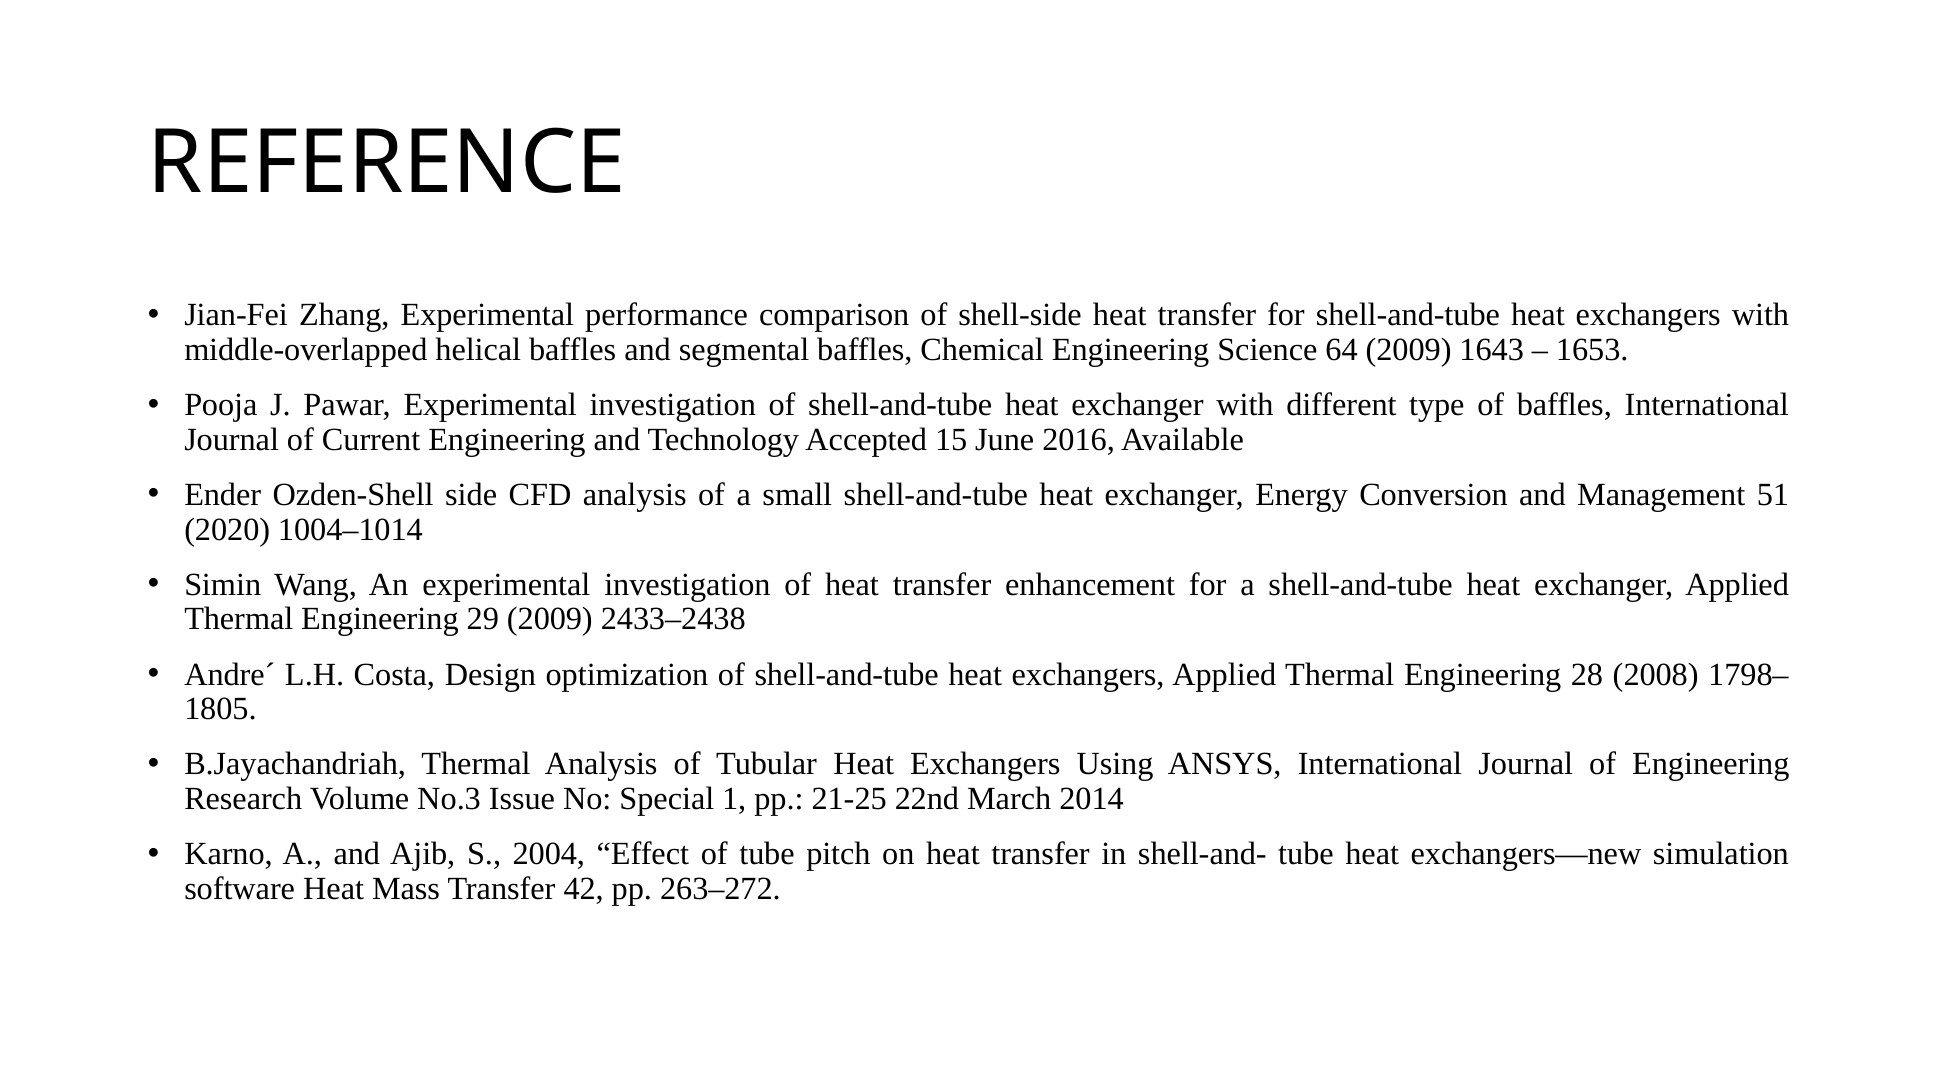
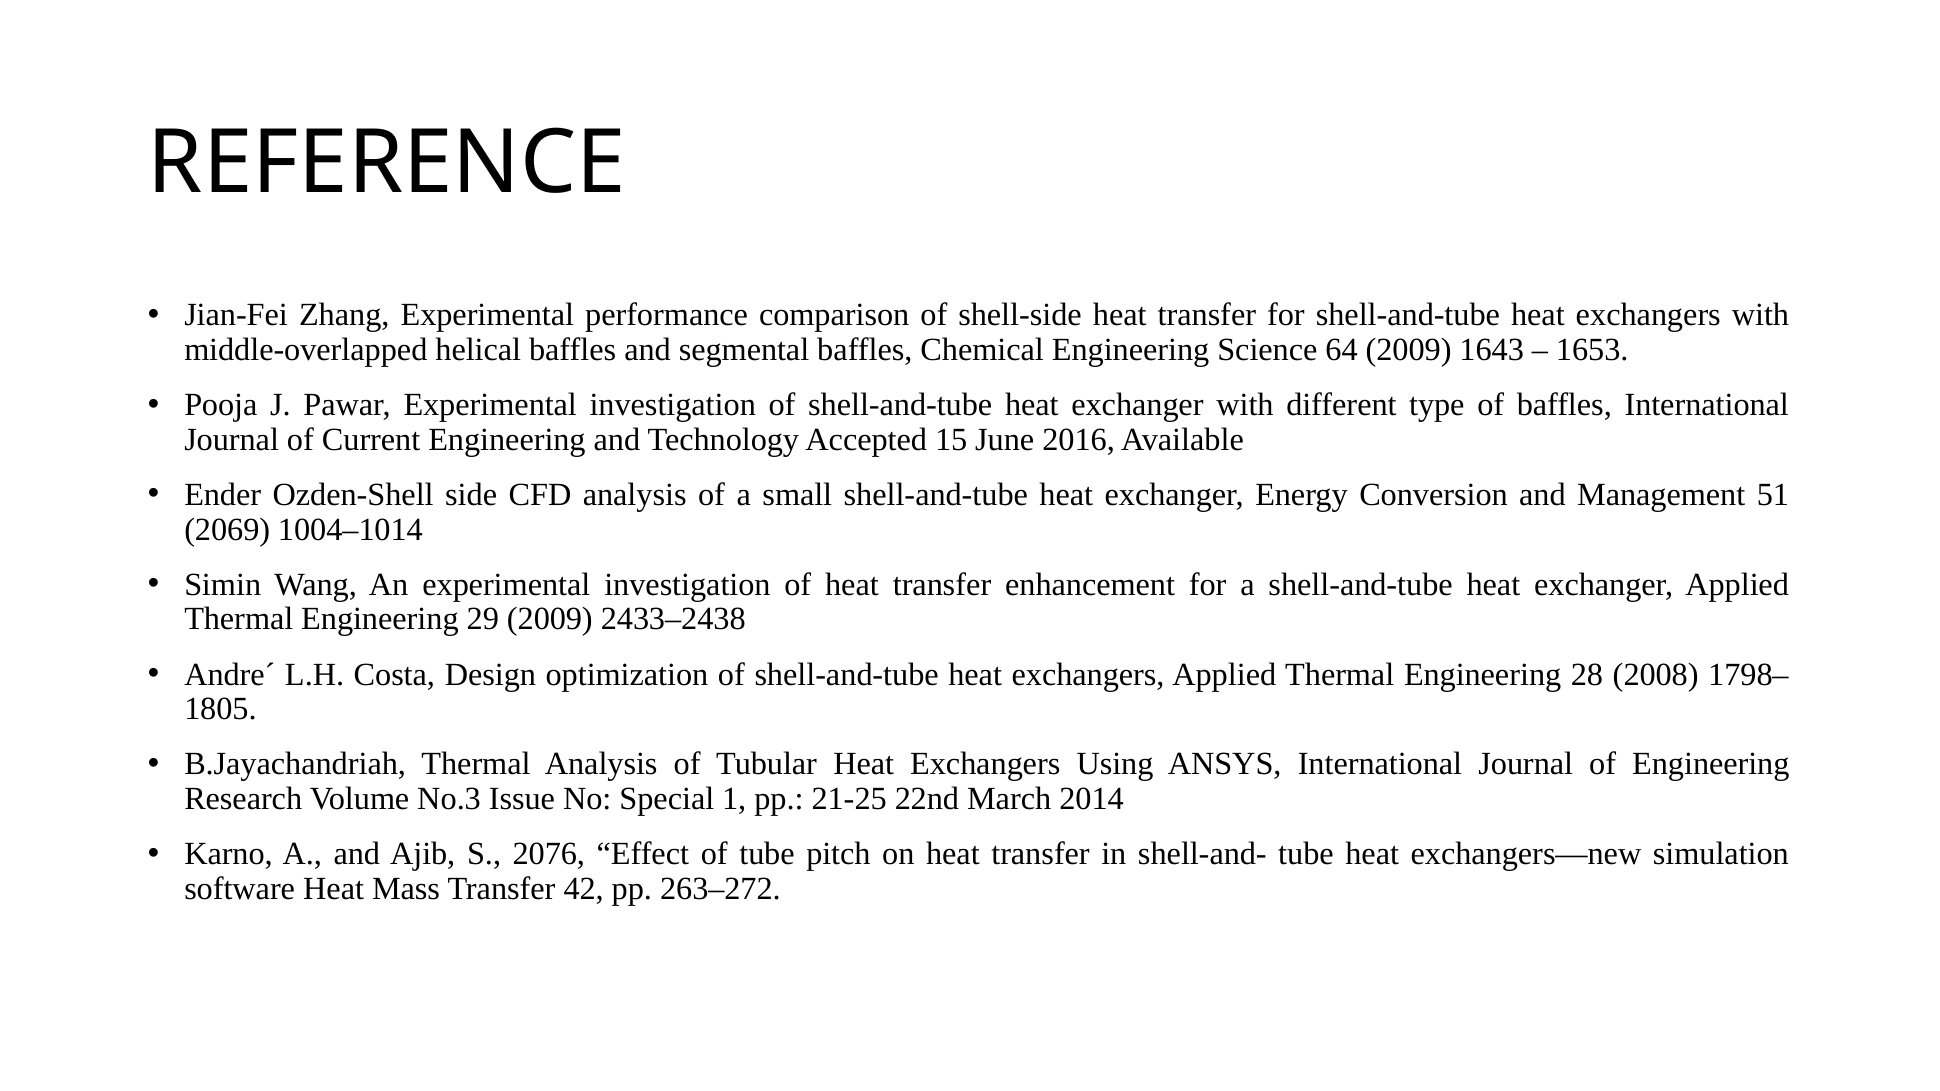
2020: 2020 -> 2069 (227, 530)
2004: 2004 -> 2076 (549, 854)
